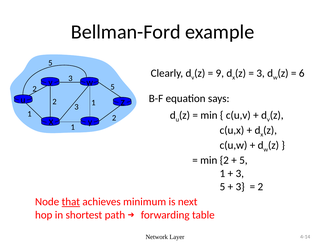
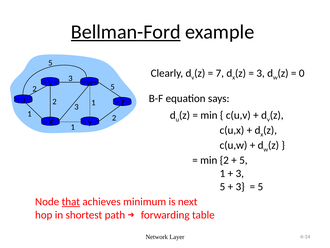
Bellman-Ford underline: none -> present (126, 32)
9: 9 -> 7 (220, 73)
6: 6 -> 0 (302, 73)
2: 2 -> 5 (260, 186)
